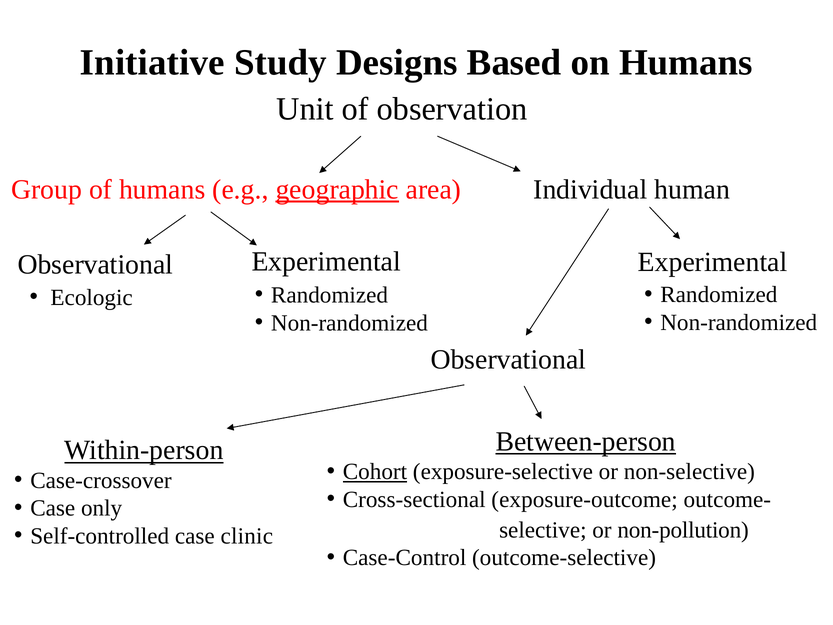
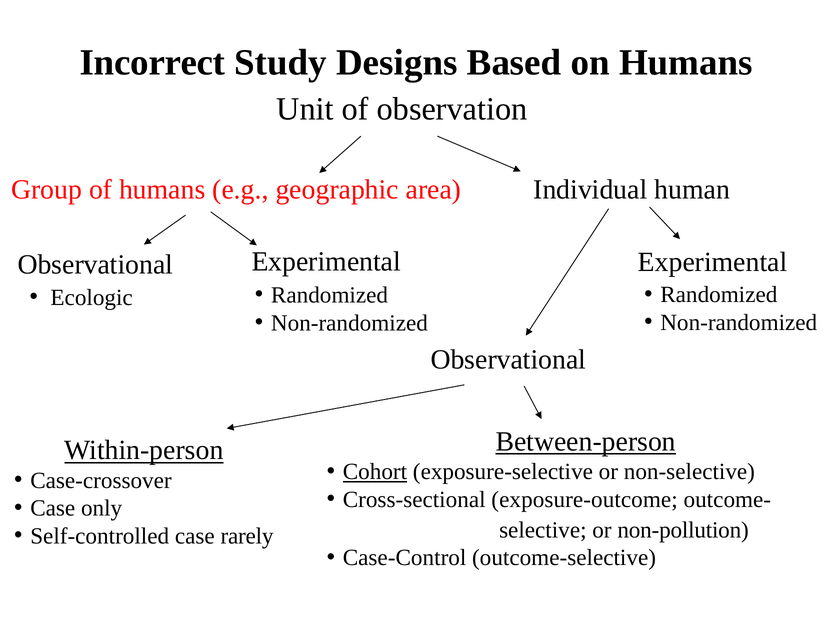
Initiative: Initiative -> Incorrect (153, 62)
geographic underline: present -> none (337, 190)
clinic: clinic -> rarely (247, 536)
